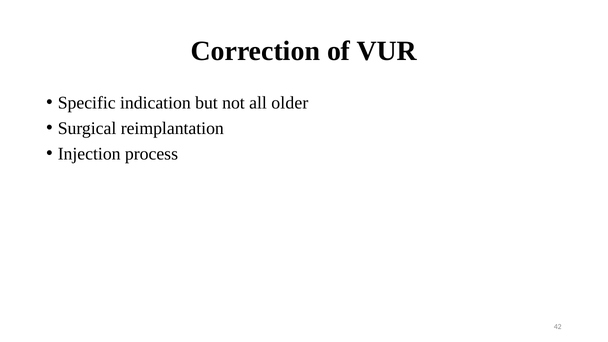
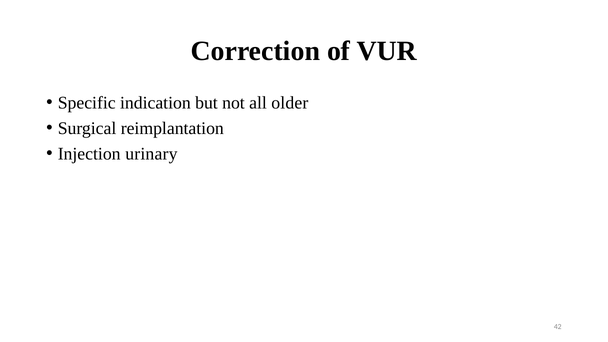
process: process -> urinary (151, 154)
